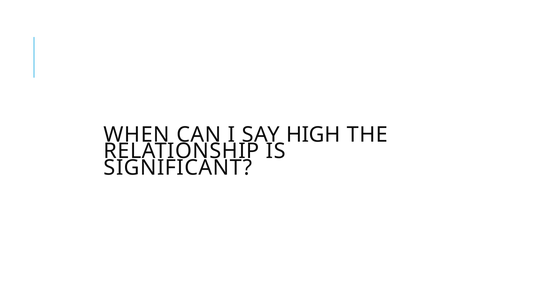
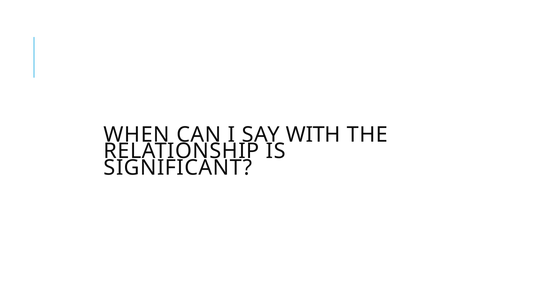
HIGH: HIGH -> WITH (313, 135)
